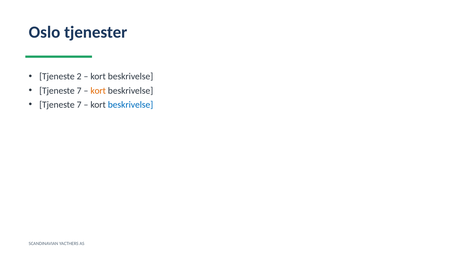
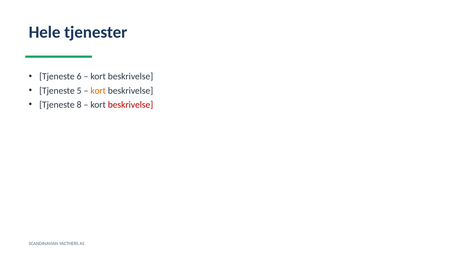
Oslo: Oslo -> Hele (45, 32)
2: 2 -> 6 (79, 76)
7: 7 -> 5 (79, 90)
7: 7 -> 8 (79, 105)
beskrivelse colour: blue -> red (131, 105)
